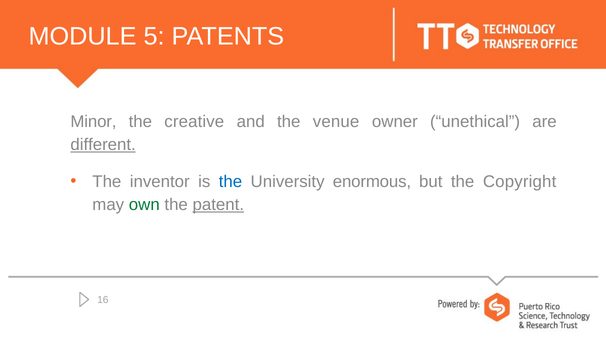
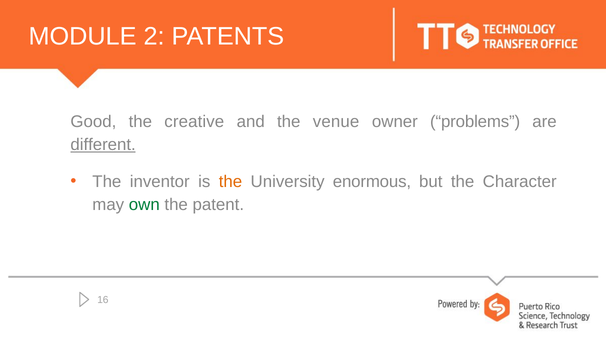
5: 5 -> 2 (154, 37)
Minor: Minor -> Good (93, 122)
unethical: unethical -> problems (475, 122)
the colour: blue -> orange (231, 181)
Copyright: Copyright -> Character (520, 181)
patent underline: present -> none (218, 205)
